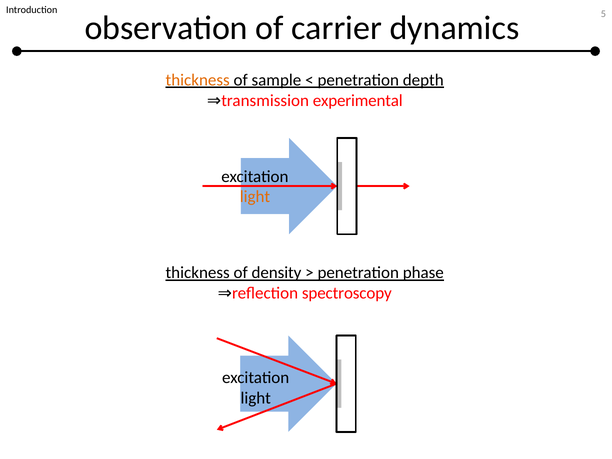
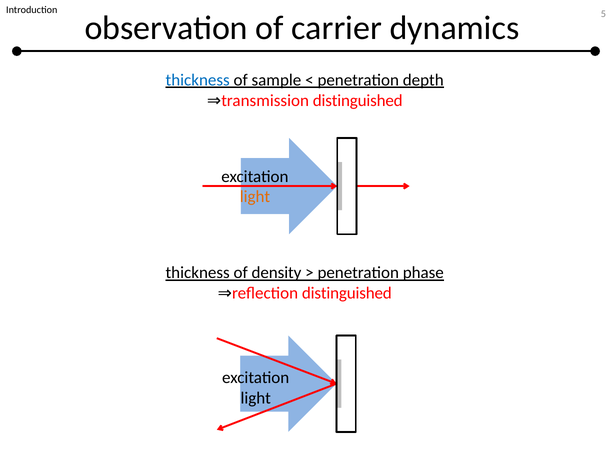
thickness colour: orange -> blue (198, 80)
⇒transmission experimental: experimental -> distinguished (358, 100)
⇒reflection spectroscopy: spectroscopy -> distinguished (347, 293)
